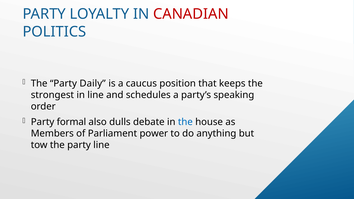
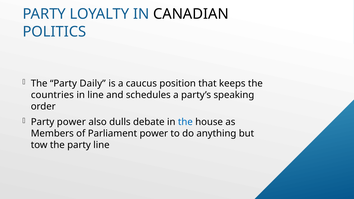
CANADIAN colour: red -> black (191, 14)
strongest: strongest -> countries (52, 95)
Party formal: formal -> power (71, 122)
